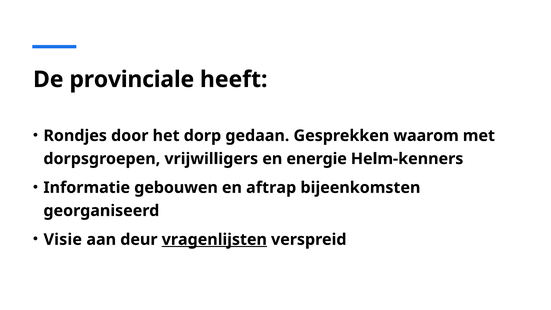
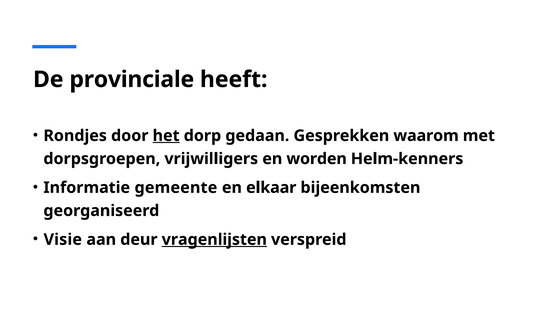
het underline: none -> present (166, 136)
energie: energie -> worden (317, 159)
gebouwen: gebouwen -> gemeente (176, 188)
aftrap: aftrap -> elkaar (271, 188)
